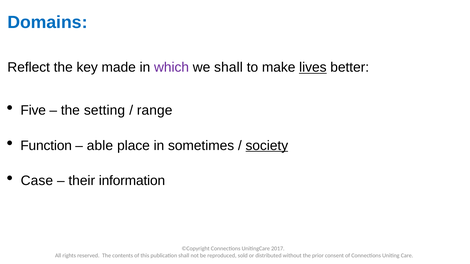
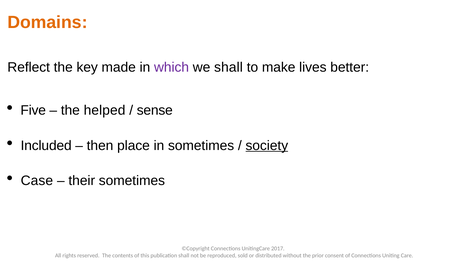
Domains colour: blue -> orange (47, 22)
lives underline: present -> none (313, 67)
setting: setting -> helped (105, 111)
range: range -> sense (155, 111)
Function: Function -> Included (46, 146)
able: able -> then (100, 146)
their information: information -> sometimes (132, 181)
